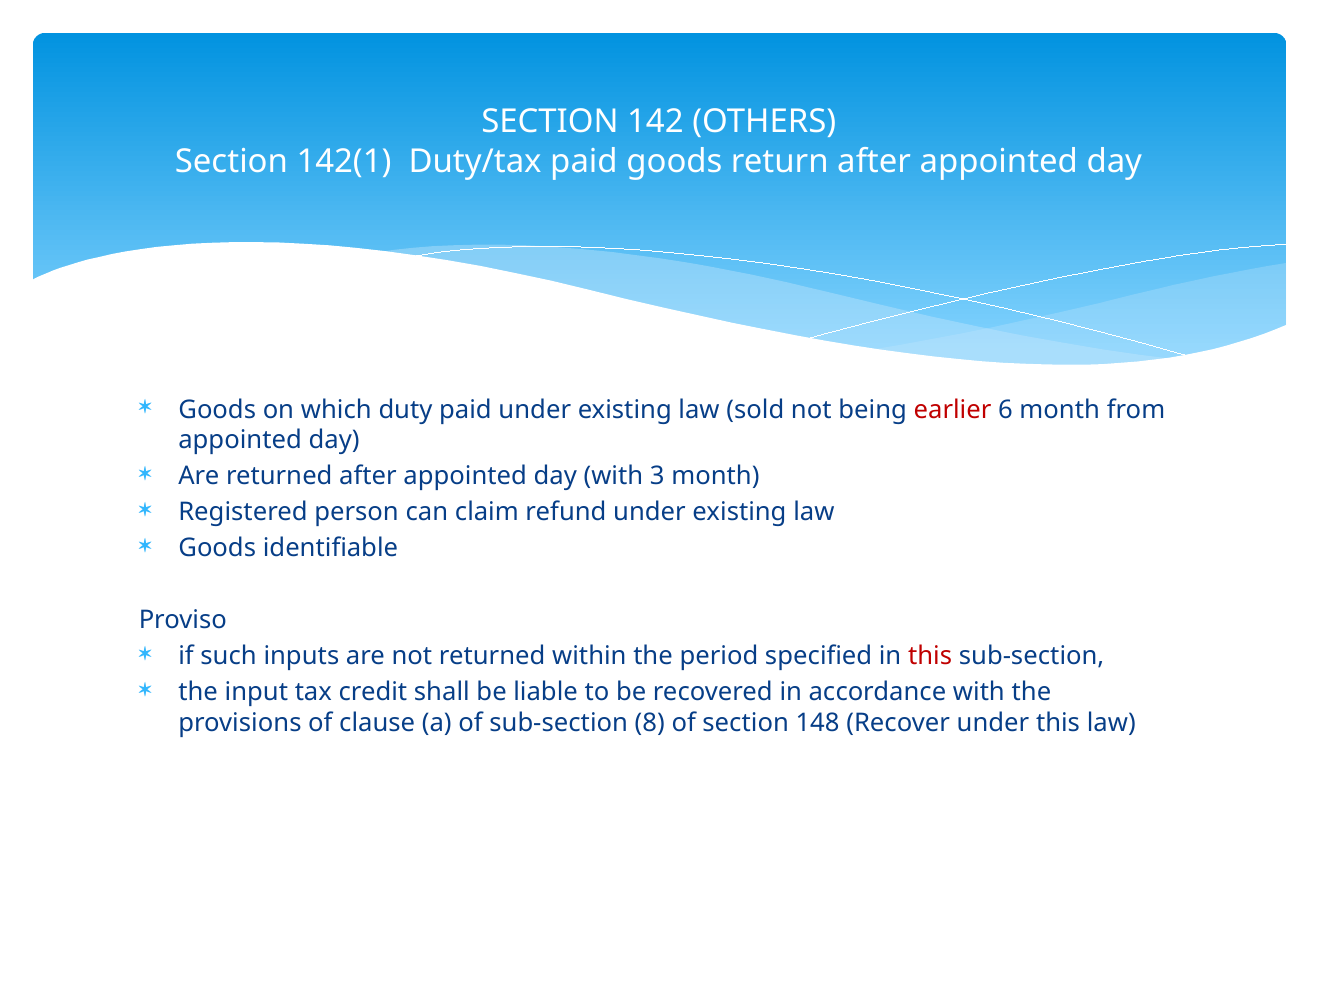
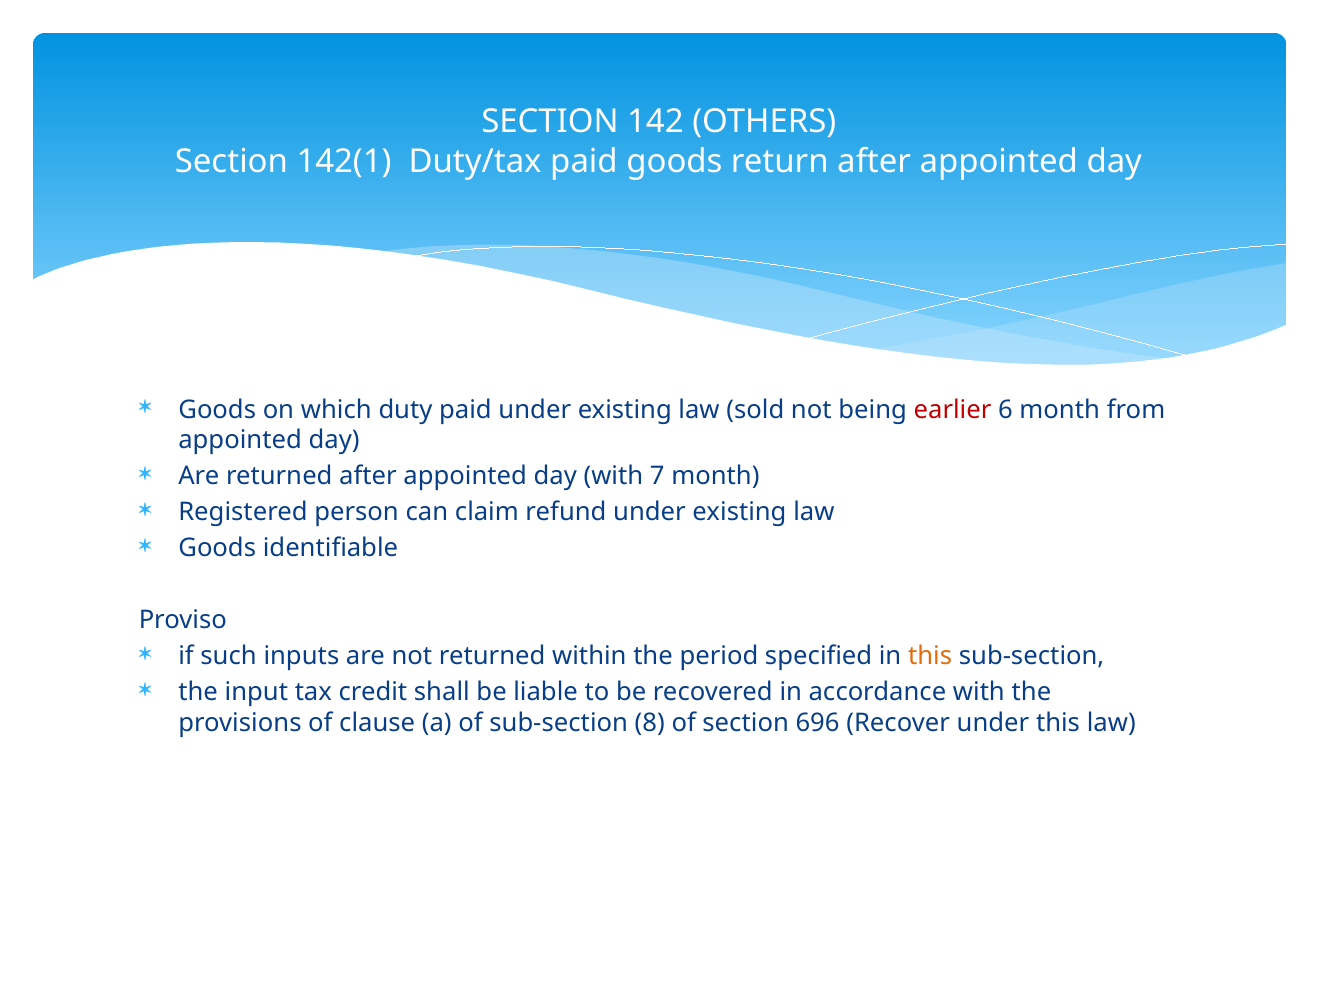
3: 3 -> 7 (657, 476)
this colour: red -> orange (930, 656)
148: 148 -> 696 (818, 723)
